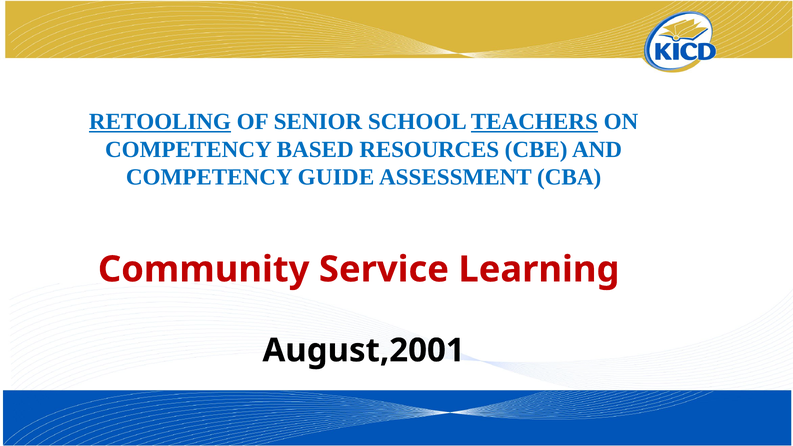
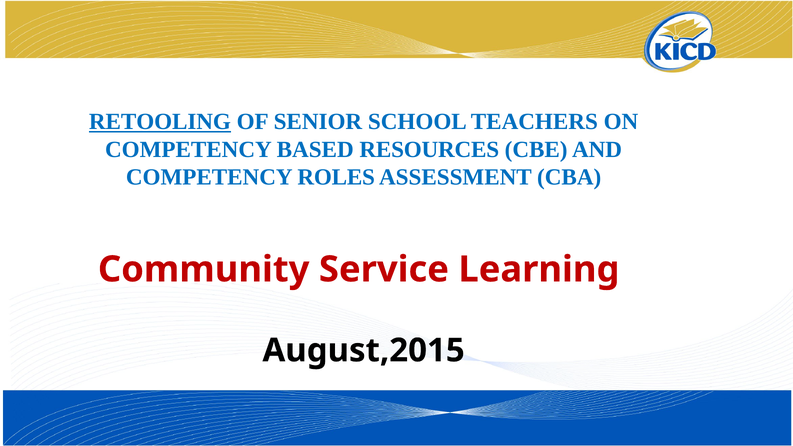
TEACHERS underline: present -> none (534, 122)
GUIDE: GUIDE -> ROLES (336, 177)
August,2001: August,2001 -> August,2015 (364, 350)
